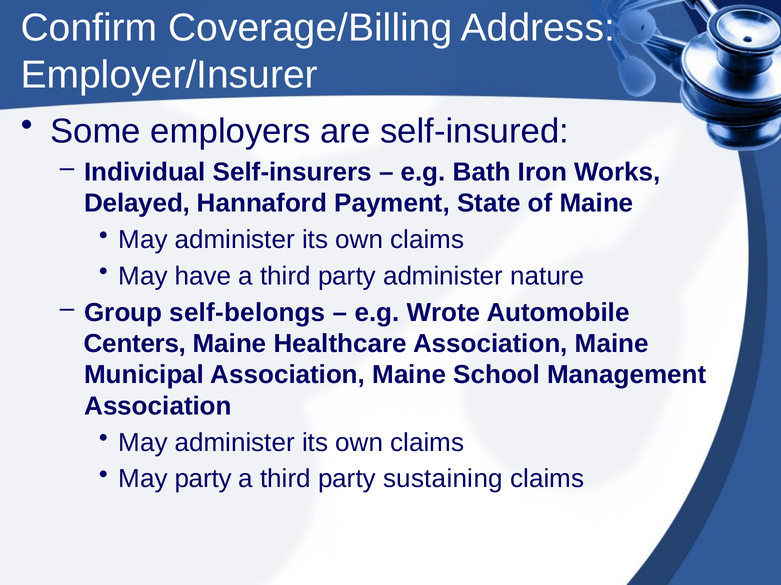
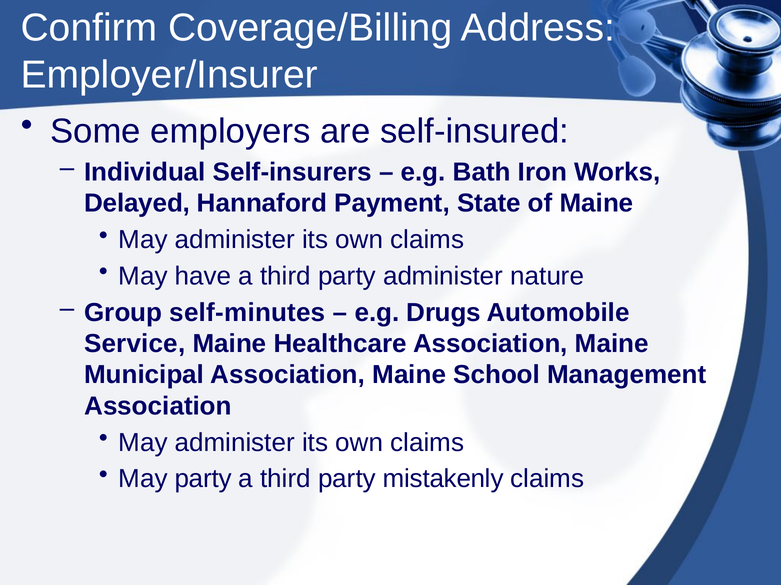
self-belongs: self-belongs -> self-minutes (247, 313)
Wrote: Wrote -> Drugs (444, 313)
Centers: Centers -> Service (135, 344)
sustaining: sustaining -> mistakenly (443, 480)
